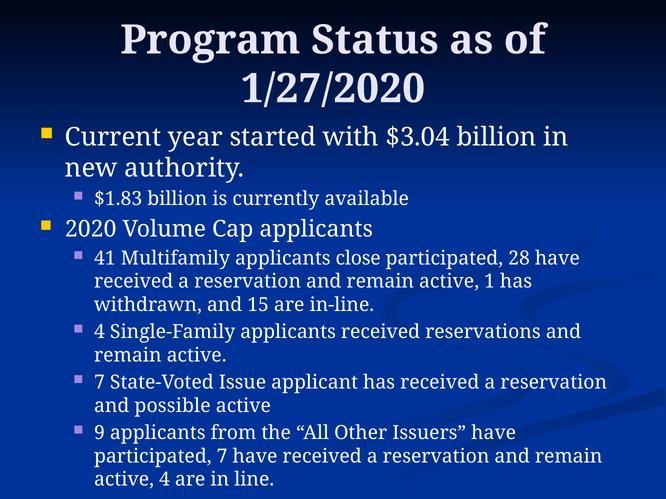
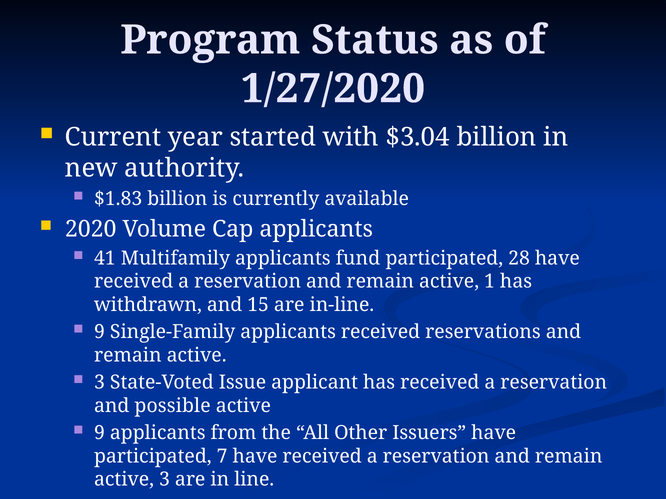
close: close -> fund (358, 259)
4: 4 -> 9 (100, 332)
7: 7 -> 3 (100, 383)
active 4: 4 -> 3 (165, 480)
